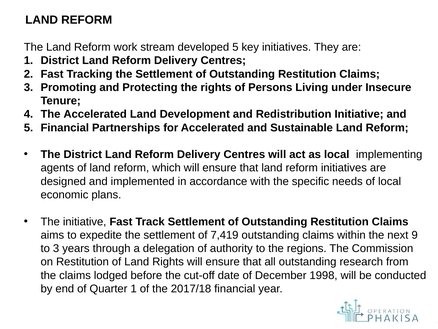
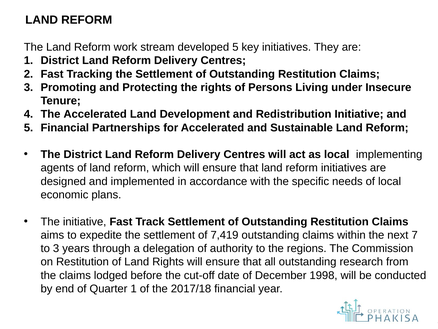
9: 9 -> 7 (415, 235)
